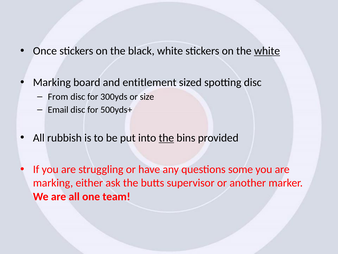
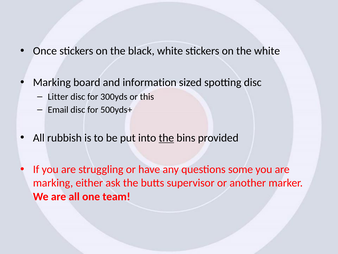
white underline: present -> none (267, 51)
entitlement: entitlement -> information (150, 82)
From: From -> Litter (58, 97)
size: size -> this (147, 97)
